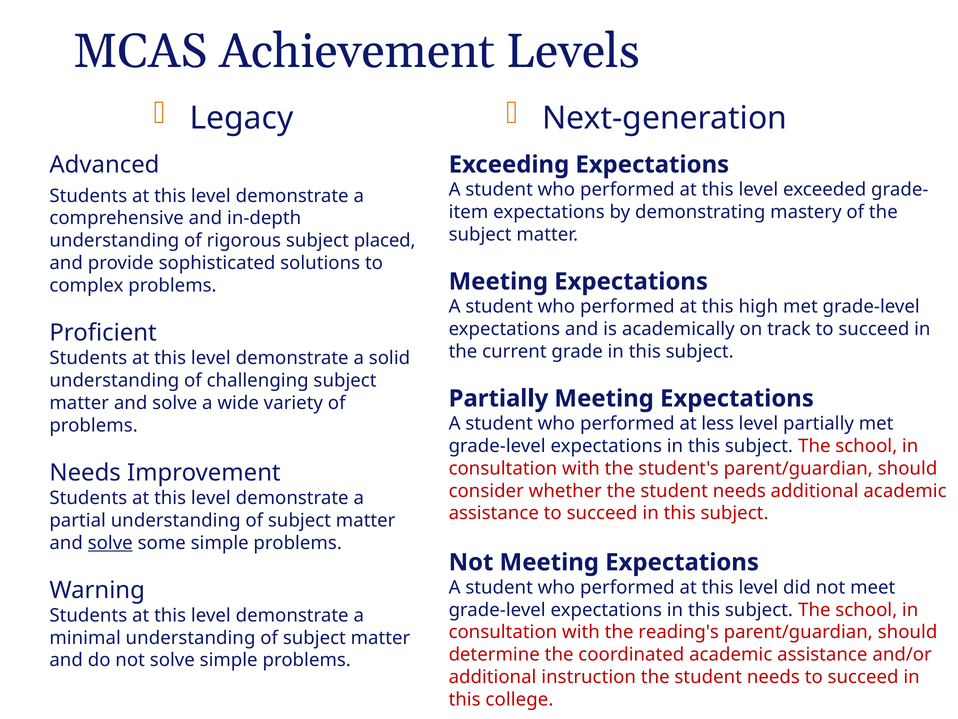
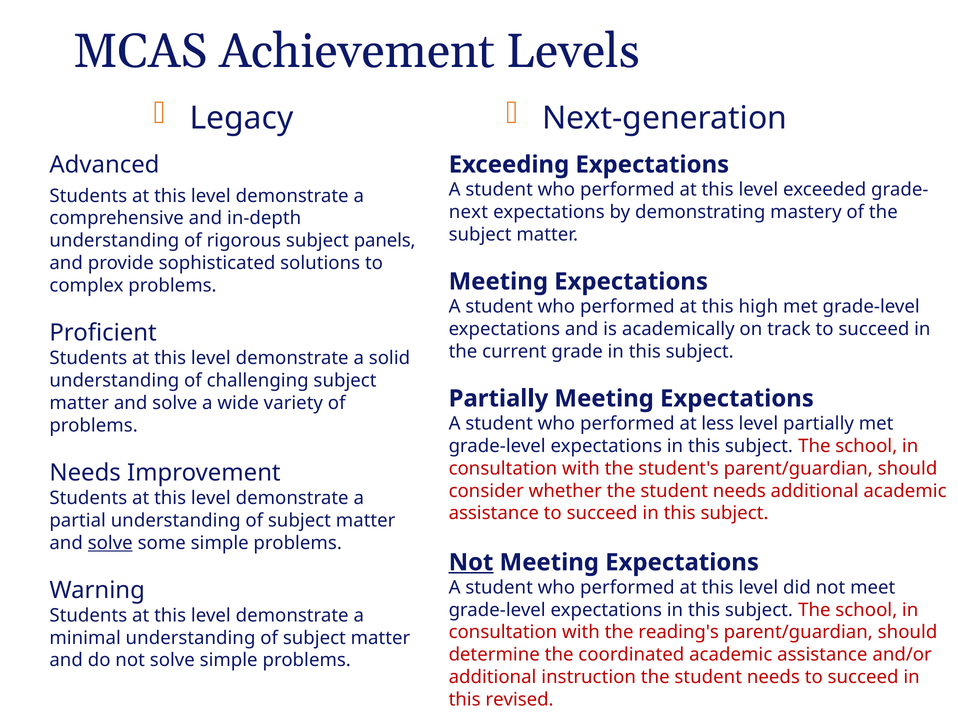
item: item -> next (468, 212)
placed: placed -> panels (385, 241)
Not underline: none -> present (471, 562)
college: college -> revised (520, 699)
